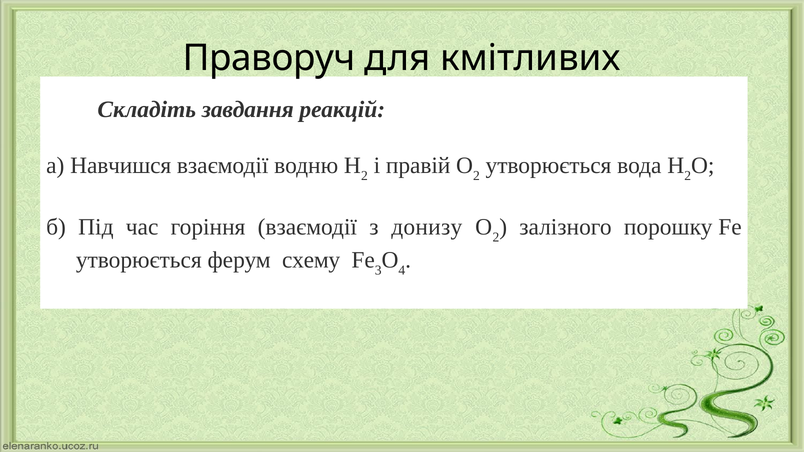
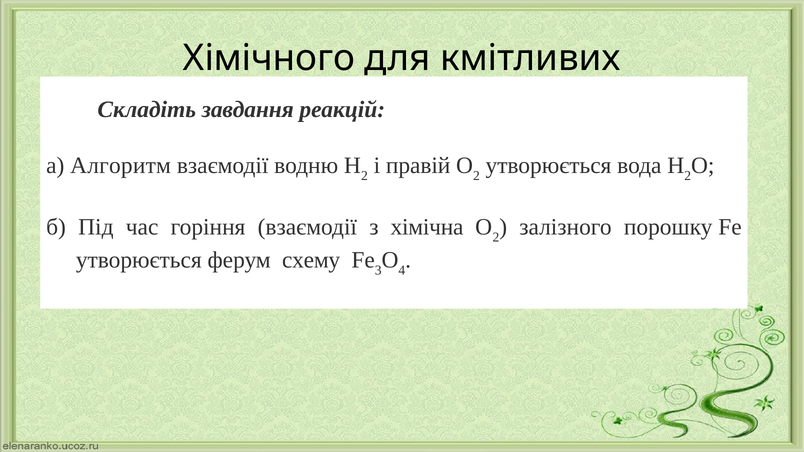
Праворуч: Праворуч -> Хімічного (269, 58)
Навчишся: Навчишся -> Алгоритм (121, 166)
донизу: донизу -> хімічна (427, 227)
